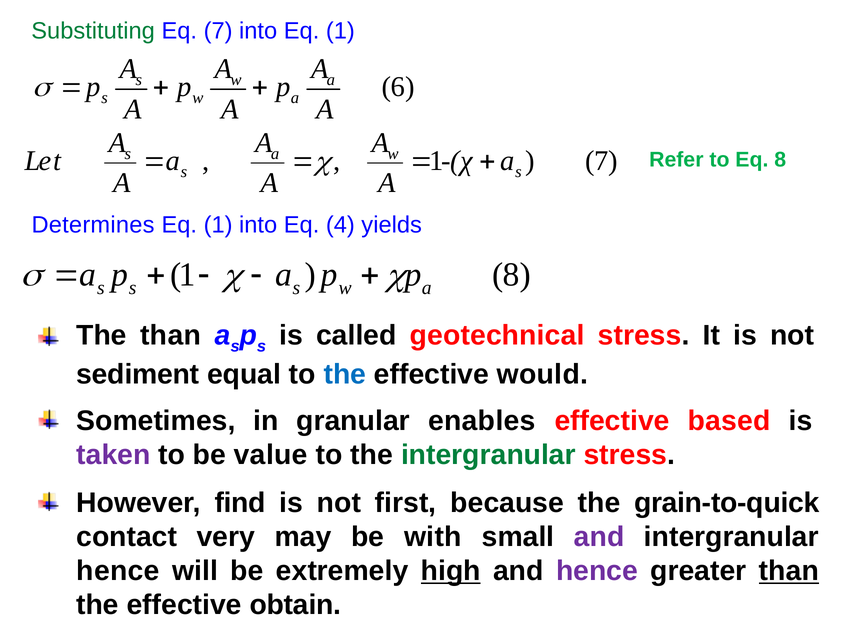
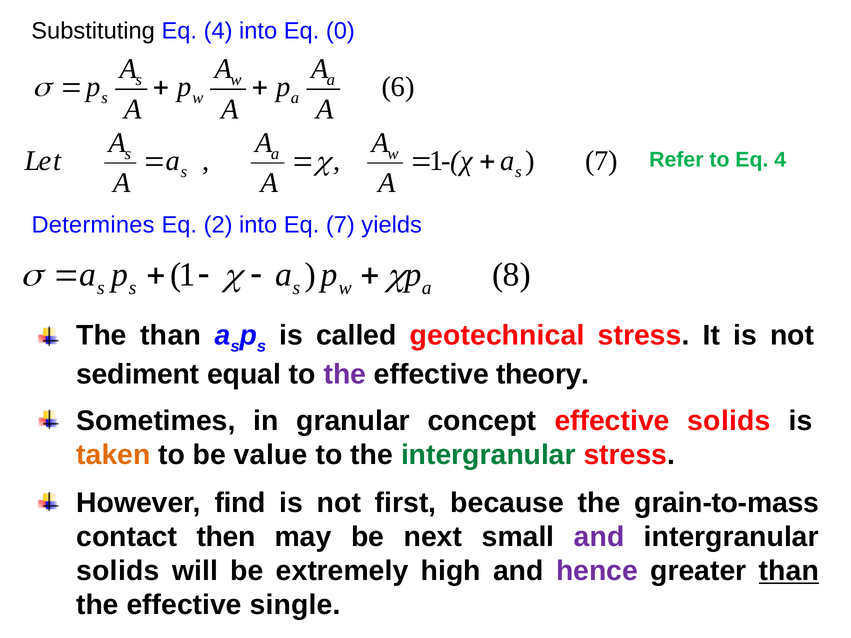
Substituting colour: green -> black (93, 31)
7: 7 -> 4 (218, 31)
into Eq 1: 1 -> 0 (340, 31)
to Eq 8: 8 -> 4 (780, 160)
1: 1 -> 2 (218, 225)
Eq 4: 4 -> 7 (340, 225)
the colour: blue -> purple (345, 374)
would: would -> theory (543, 374)
enables: enables -> concept (482, 421)
effective based: based -> solids (729, 421)
taken colour: purple -> orange (113, 455)
grain-to-quick: grain-to-quick -> grain-to-mass (727, 503)
very: very -> then (226, 537)
with: with -> next (433, 537)
hence: hence -> solids (118, 571)
high underline: present -> none (451, 571)
obtain: obtain -> single (295, 605)
